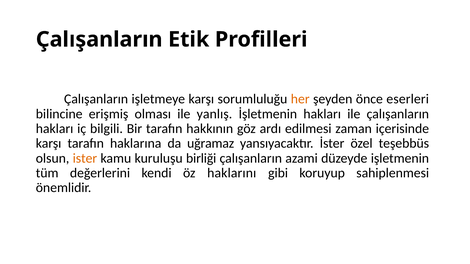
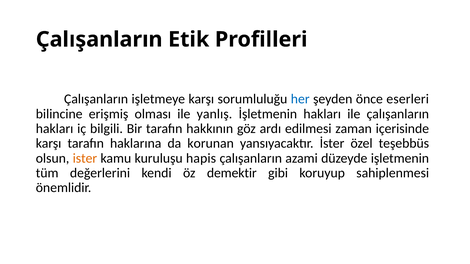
her colour: orange -> blue (300, 99)
uğramaz: uğramaz -> korunan (211, 144)
birliği: birliği -> hapis (201, 158)
haklarını: haklarını -> demektir (232, 173)
